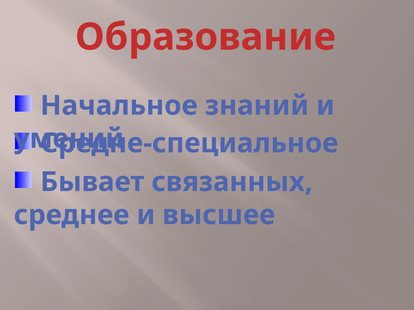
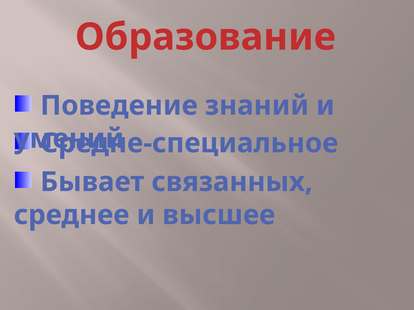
Начальное: Начальное -> Поведение (119, 106)
